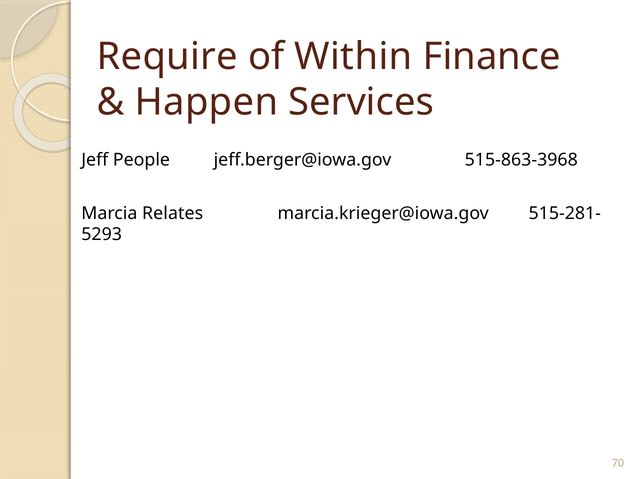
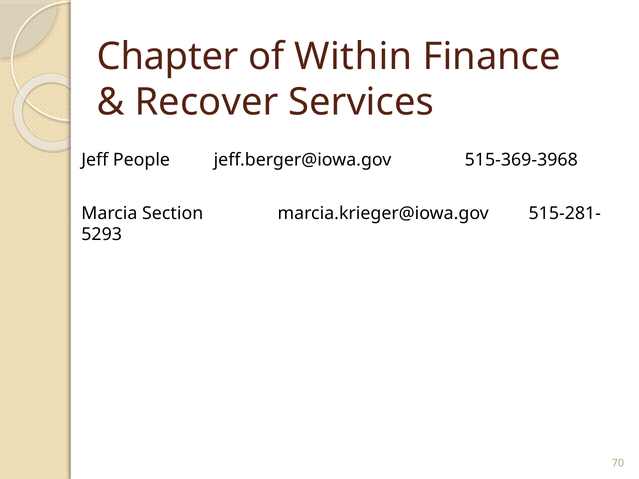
Require: Require -> Chapter (168, 57)
Happen: Happen -> Recover (207, 102)
515-863-3968: 515-863-3968 -> 515-369-3968 (521, 160)
Relates: Relates -> Section (173, 213)
